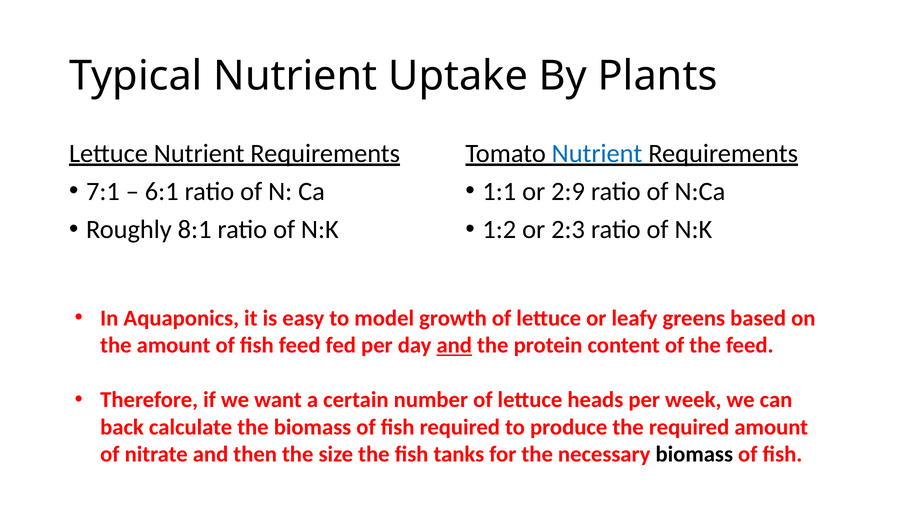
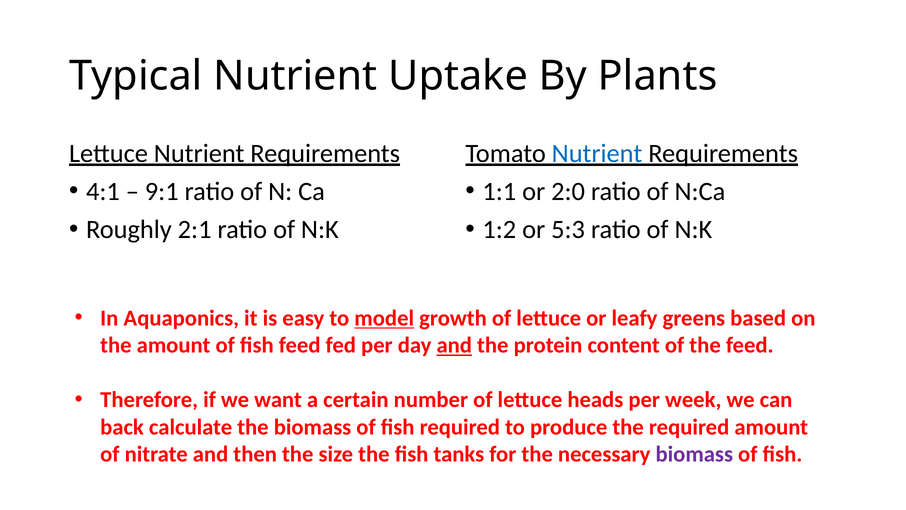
7:1: 7:1 -> 4:1 (103, 191)
6:1: 6:1 -> 9:1 (162, 191)
2:9: 2:9 -> 2:0 (568, 191)
8:1: 8:1 -> 2:1 (195, 229)
2:3: 2:3 -> 5:3 (568, 229)
model underline: none -> present (384, 318)
biomass colour: black -> purple (694, 454)
